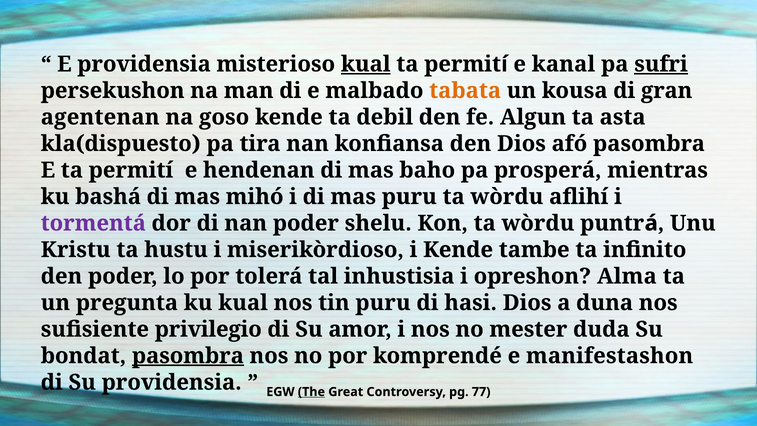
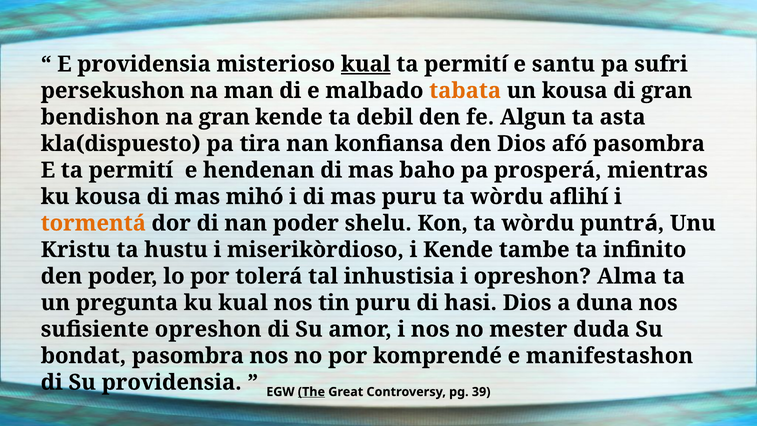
kanal: kanal -> santu (563, 64)
sufri underline: present -> none (661, 64)
agentenan: agentenan -> bendishon (100, 117)
na goso: goso -> gran (224, 117)
ku bashá: bashá -> kousa (108, 197)
tormentá colour: purple -> orange (93, 223)
sufisiente privilegio: privilegio -> opreshon (208, 329)
pasombra underline: present -> none (188, 356)
77: 77 -> 39 (481, 392)
